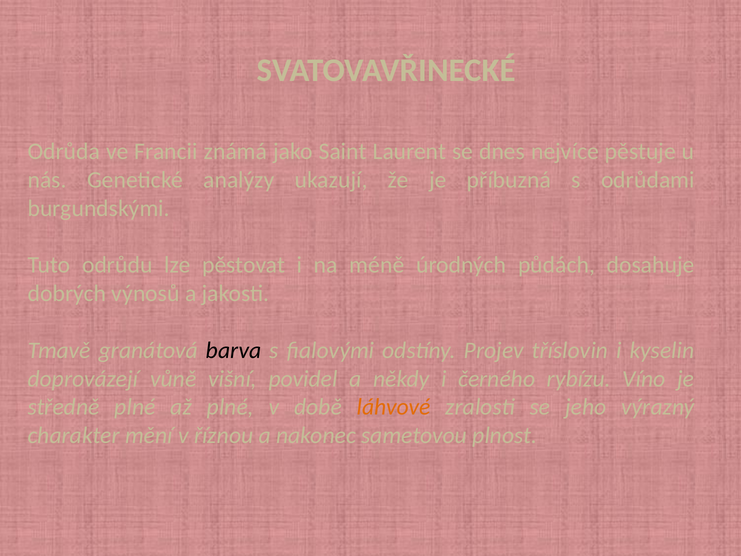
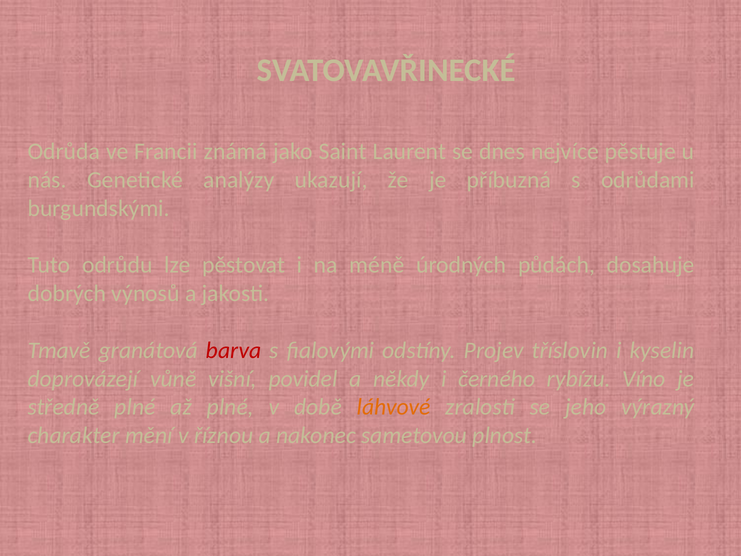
barva colour: black -> red (234, 350)
